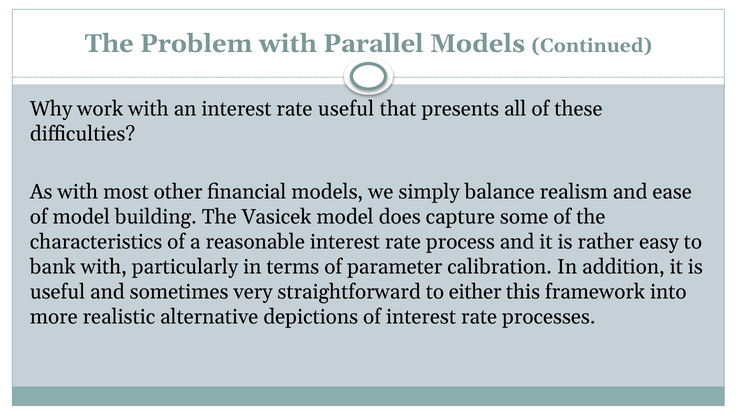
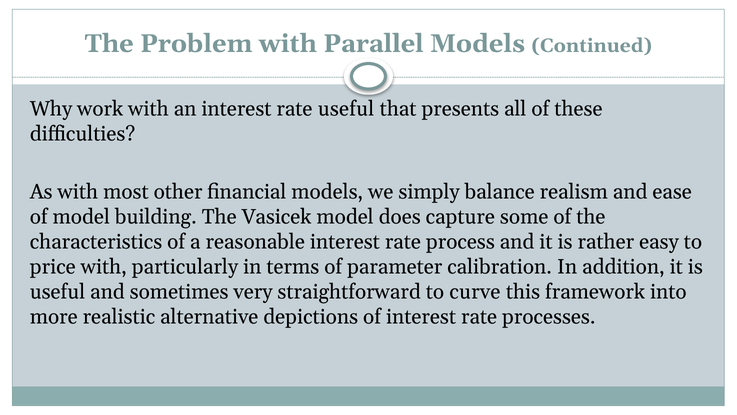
bank: bank -> price (53, 267)
either: either -> curve (475, 292)
